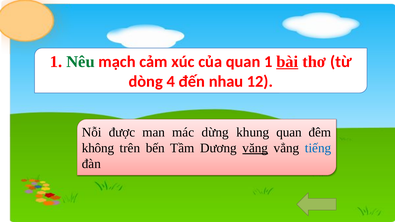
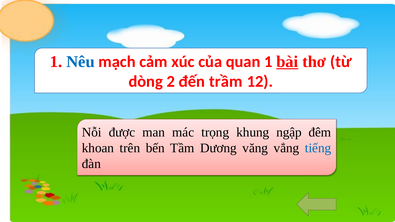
Nêu colour: green -> blue (81, 62)
4: 4 -> 2 (171, 82)
nhau: nhau -> trầm (226, 82)
dừng: dừng -> trọng (215, 132)
khung quan: quan -> ngập (289, 132)
không: không -> khoan (98, 148)
văng underline: present -> none (255, 148)
